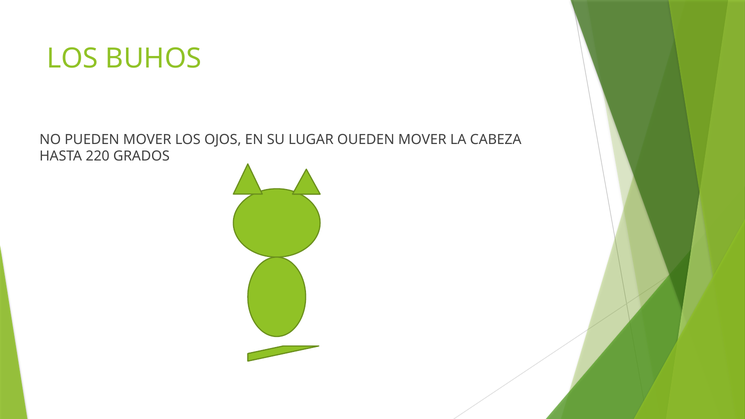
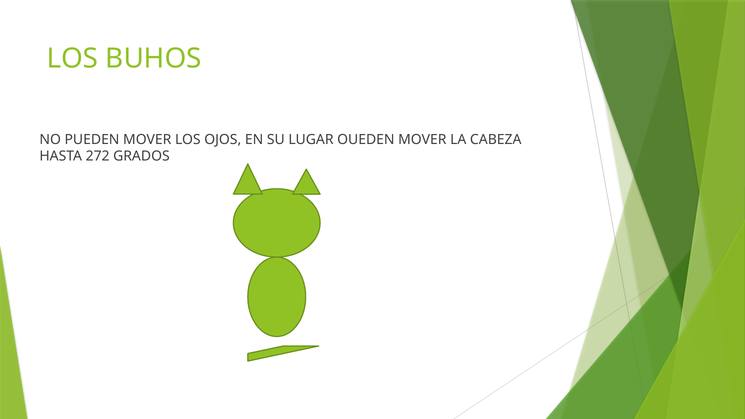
220: 220 -> 272 (98, 156)
